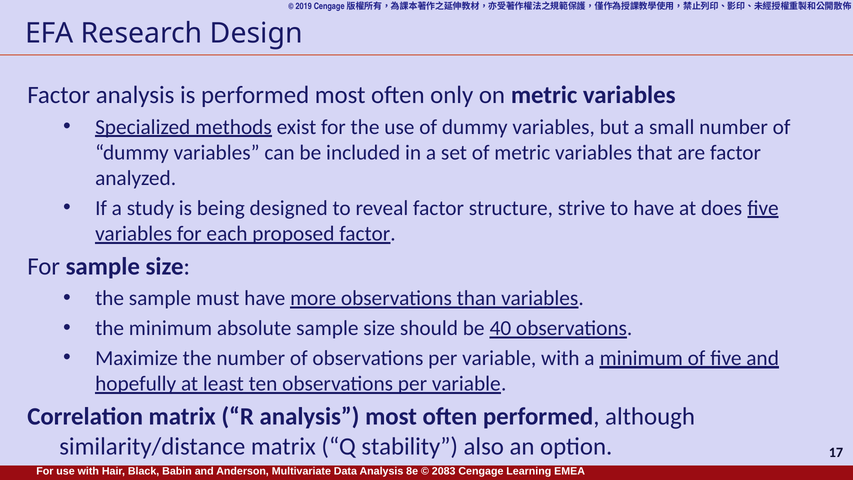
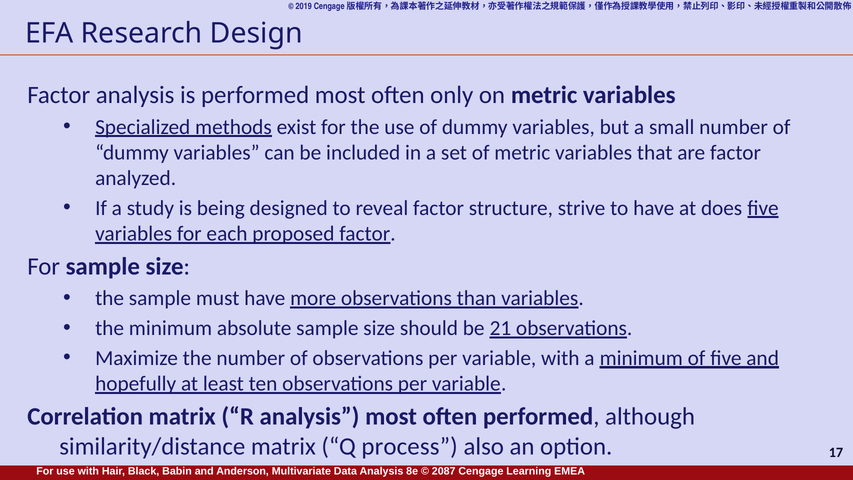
40: 40 -> 21 (500, 328)
stability: stability -> process (410, 446)
2083: 2083 -> 2087 (444, 471)
